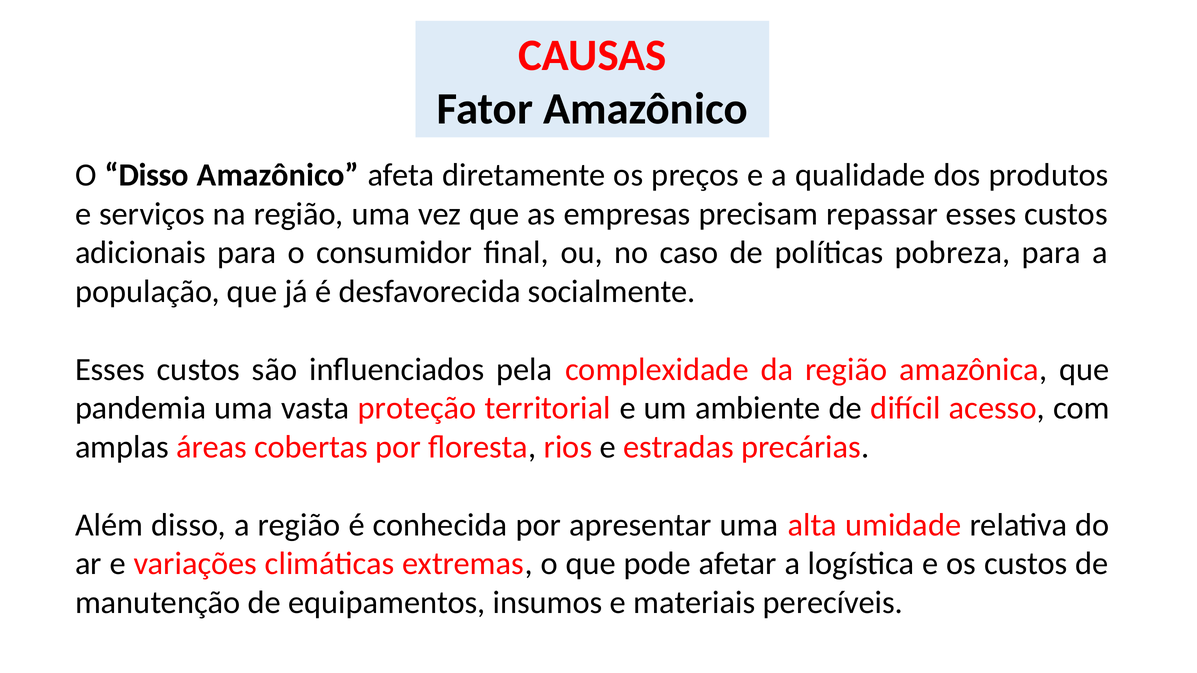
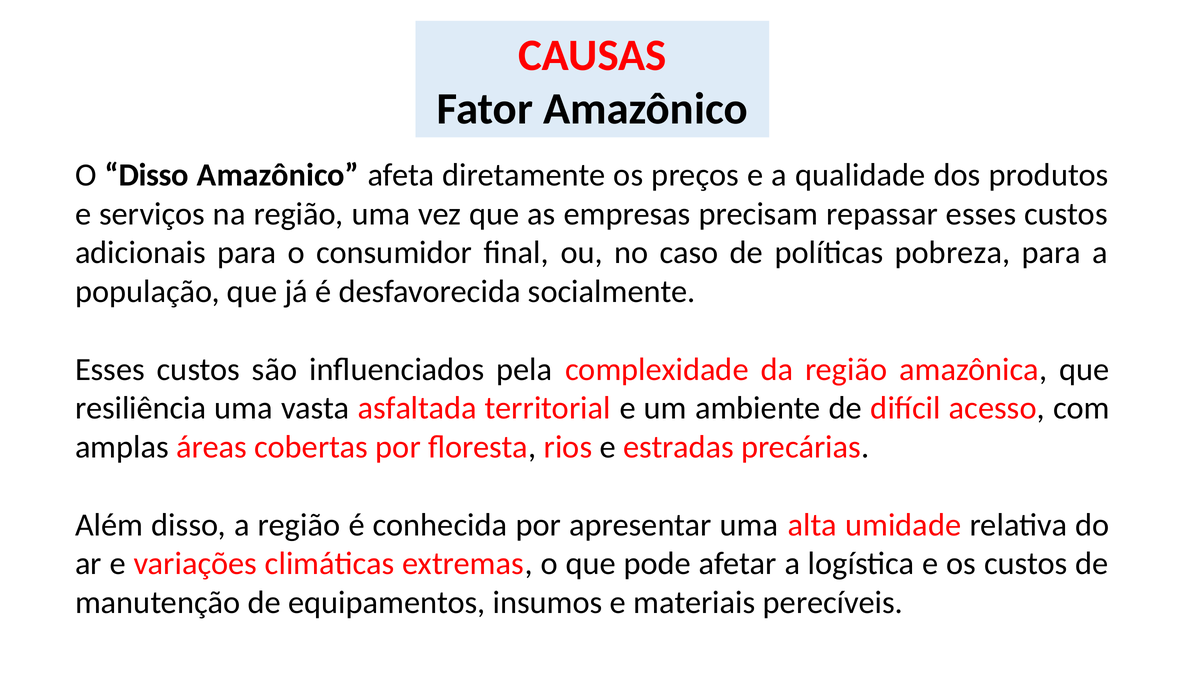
pandemia: pandemia -> resiliência (141, 408)
proteção: proteção -> asfaltada (417, 408)
